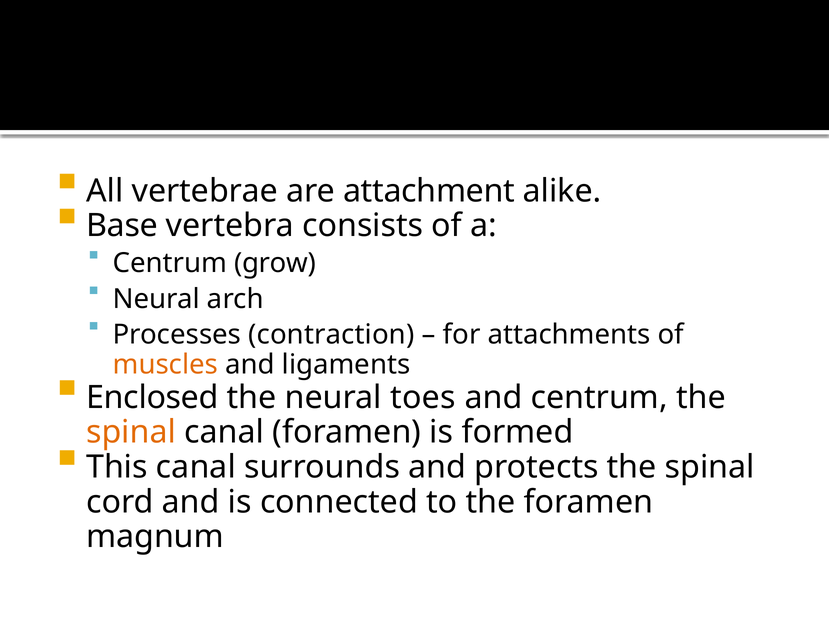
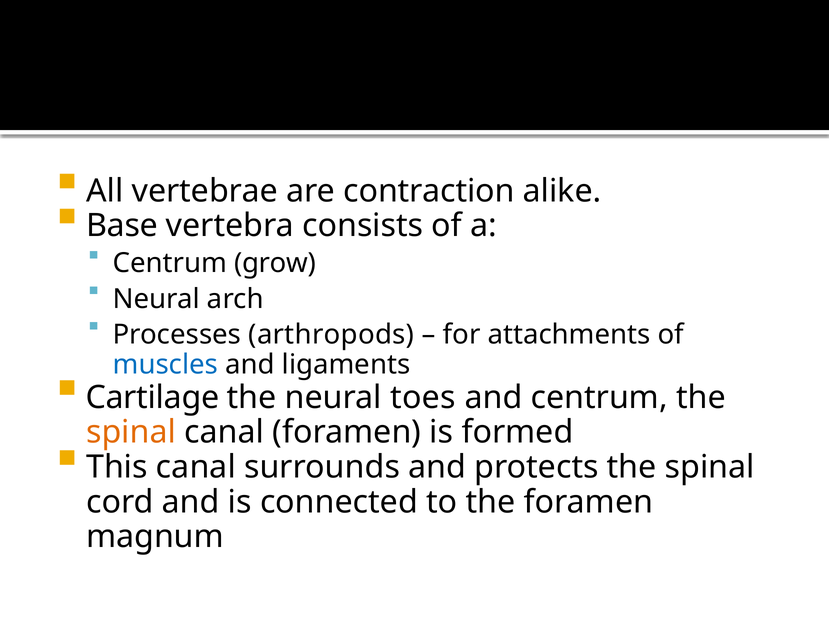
attachment: attachment -> contraction (429, 191)
contraction: contraction -> arthropods (331, 334)
muscles colour: orange -> blue (165, 364)
Enclosed: Enclosed -> Cartilage (152, 397)
